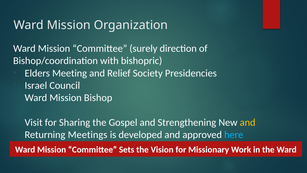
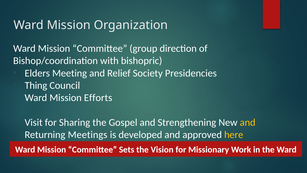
surely: surely -> group (143, 48)
Israel: Israel -> Thing (36, 85)
Bishop: Bishop -> Efforts (98, 98)
here colour: light blue -> yellow (234, 134)
